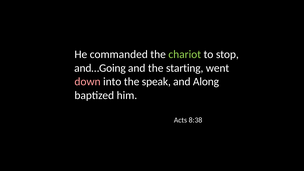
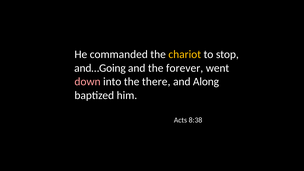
chariot colour: light green -> yellow (185, 54)
starting: starting -> forever (185, 68)
speak: speak -> there (156, 82)
